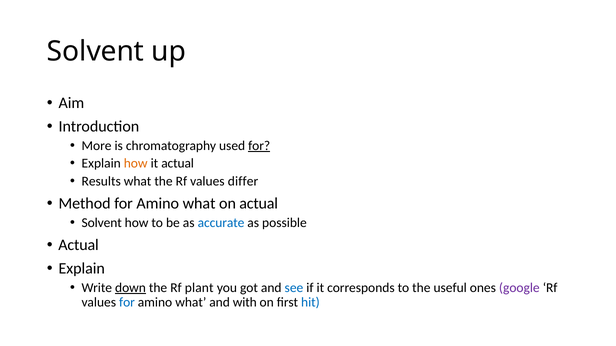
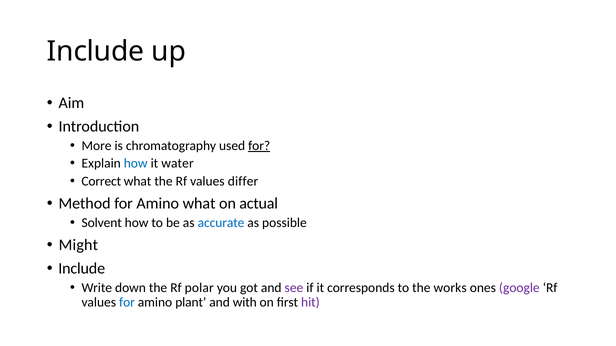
Solvent: Solvent -> Include (96, 52)
how colour: orange -> blue (136, 164)
it actual: actual -> water (177, 164)
Results: Results -> Correct (101, 181)
Actual: Actual -> Might (78, 245)
Explain: Explain -> Include (82, 269)
down underline: present -> none (130, 288)
plant: plant -> polar (199, 288)
see colour: blue -> purple (294, 288)
useful: useful -> works (450, 288)
what: what -> plant (191, 303)
hit colour: blue -> purple (310, 303)
